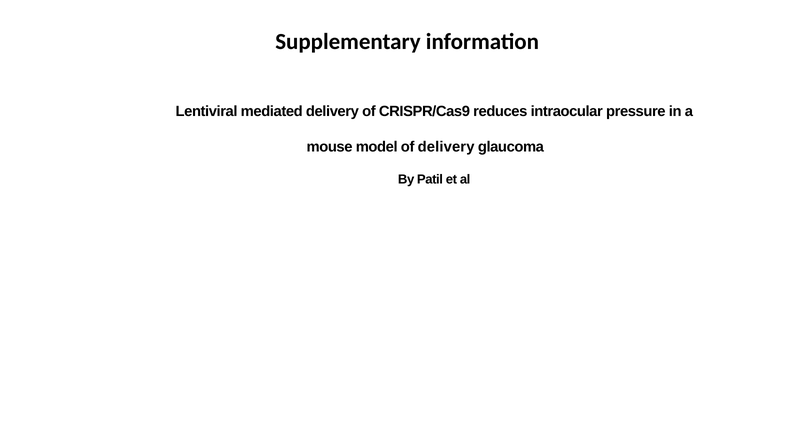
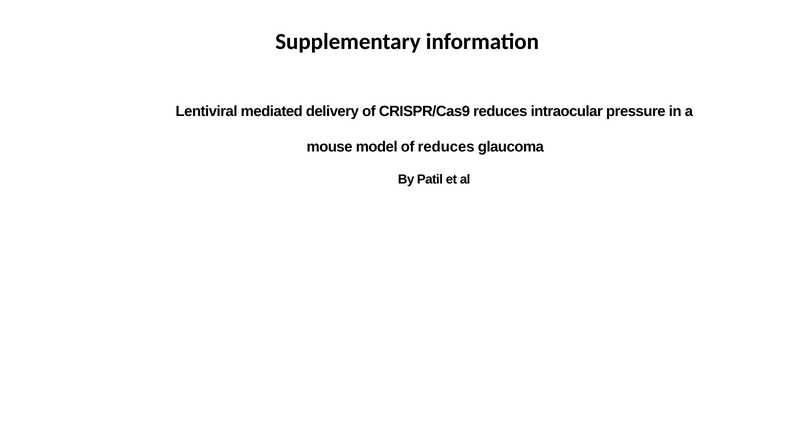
of delivery: delivery -> reduces (446, 147)
